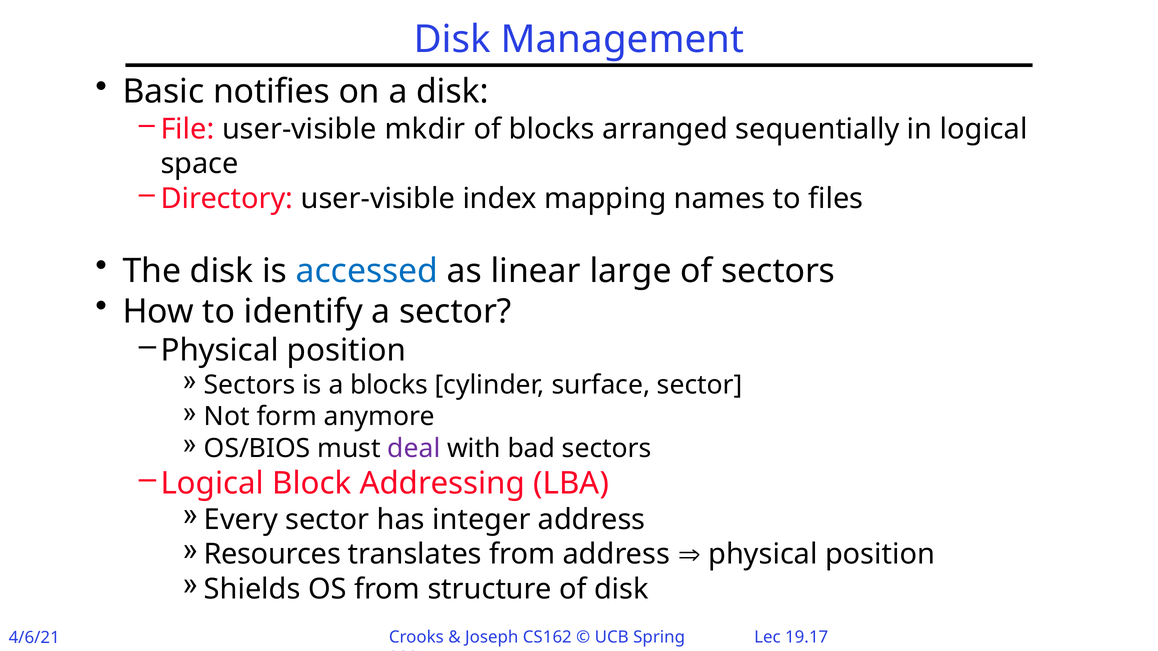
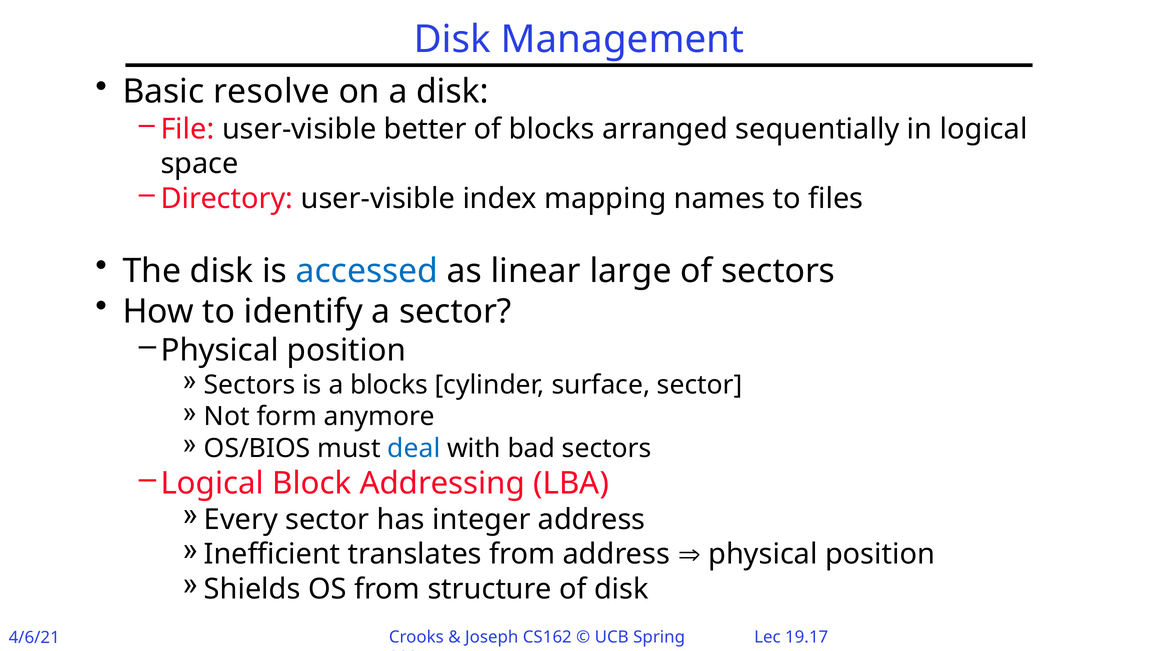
notifies: notifies -> resolve (271, 92)
mkdir: mkdir -> better (425, 129)
deal colour: purple -> blue (414, 449)
Resources: Resources -> Inefficient (272, 555)
